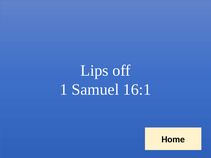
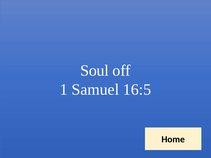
Lips: Lips -> Soul (95, 71)
16:1: 16:1 -> 16:5 (137, 90)
